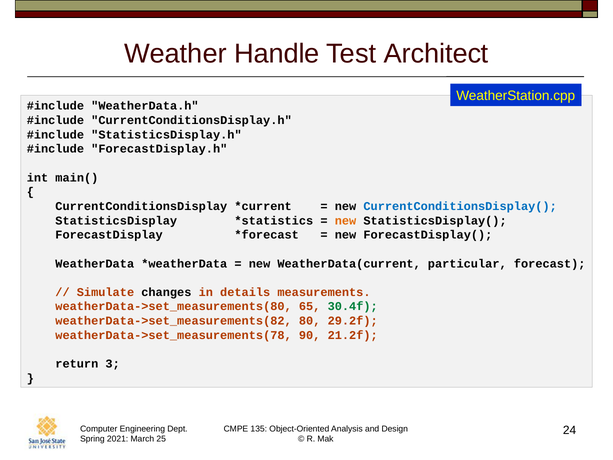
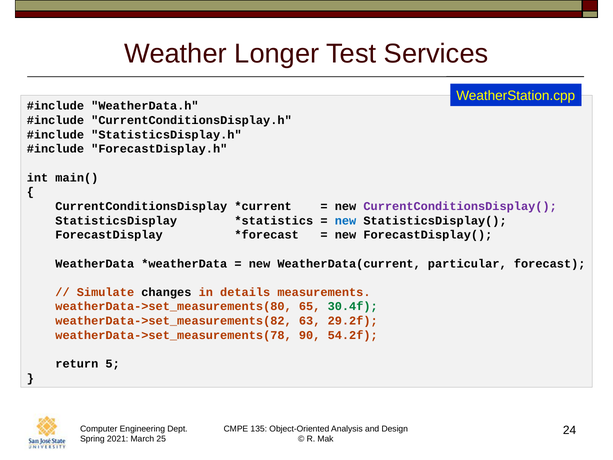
Handle: Handle -> Longer (277, 54)
Architect: Architect -> Services (436, 54)
CurrentConditionsDisplay( colour: blue -> purple (460, 206)
new colour: orange -> blue (346, 220)
80: 80 -> 63 (310, 321)
21.2f: 21.2f -> 54.2f (353, 335)
3: 3 -> 5 (113, 364)
